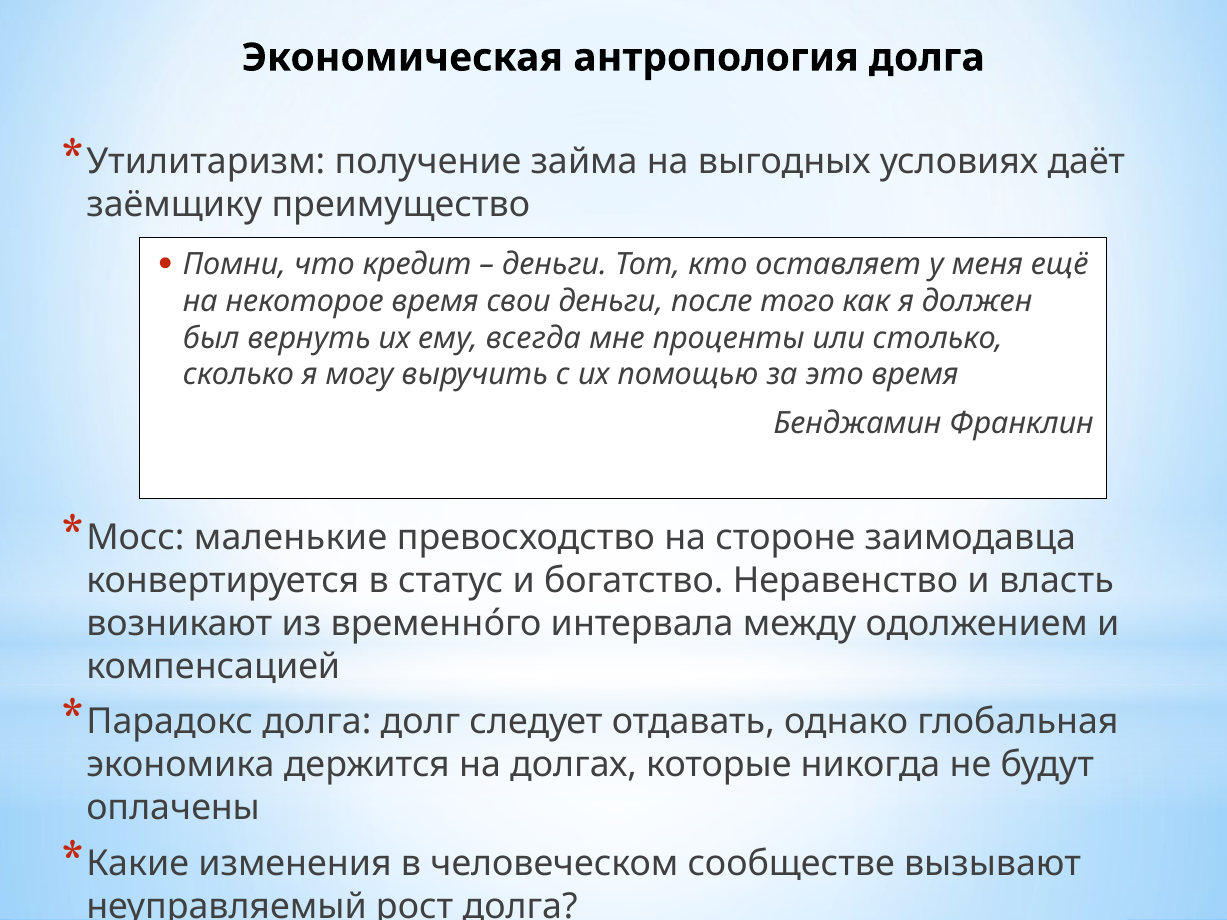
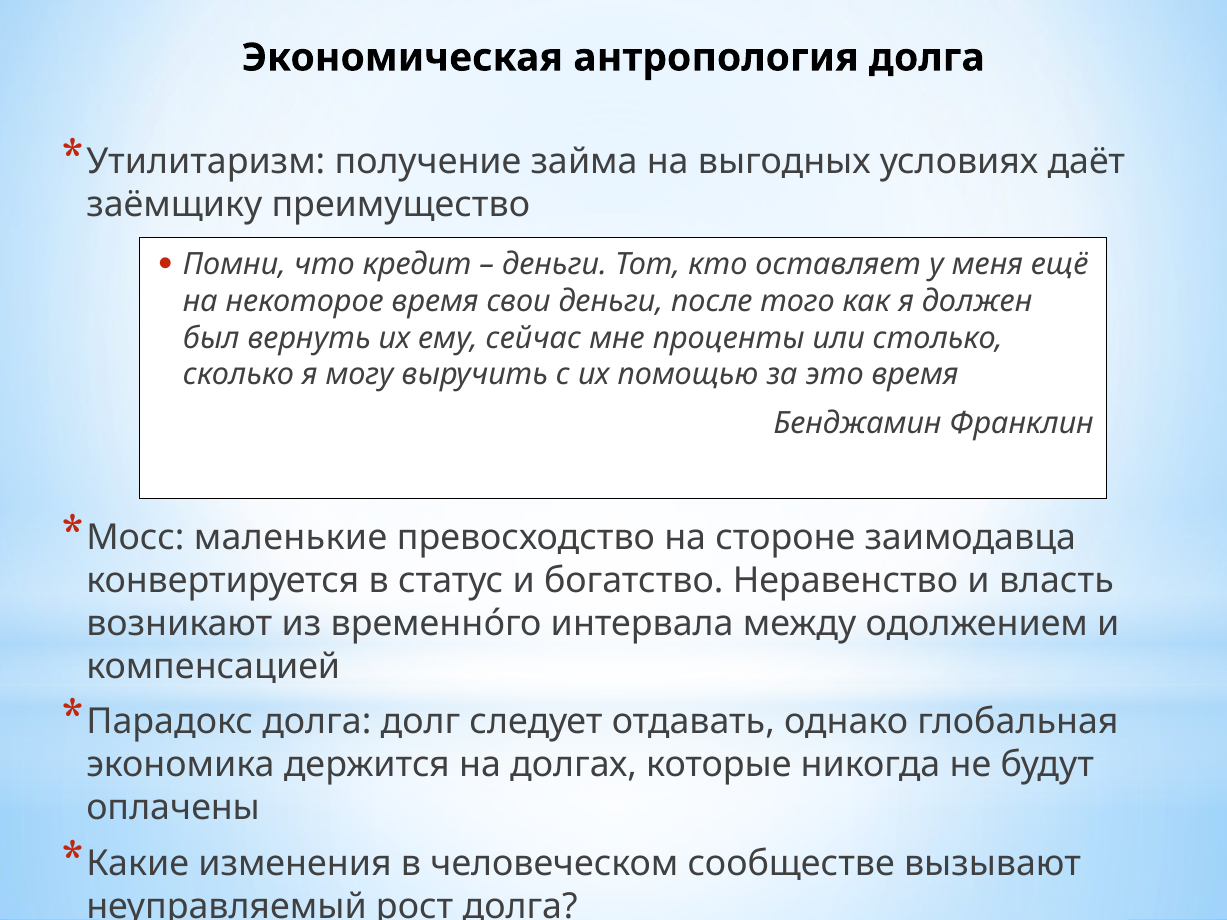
всегда: всегда -> сейчас (533, 338)
